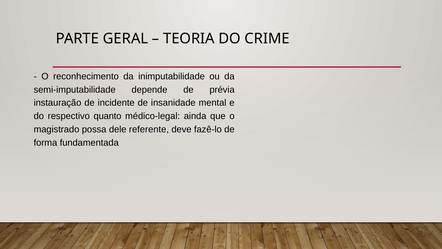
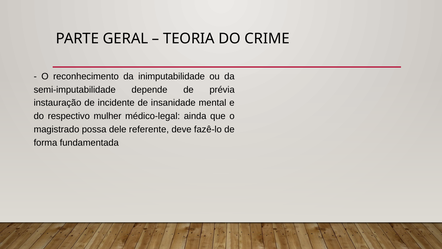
quanto: quanto -> mulher (108, 116)
